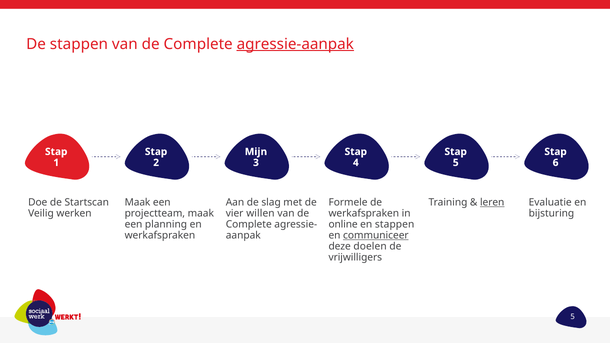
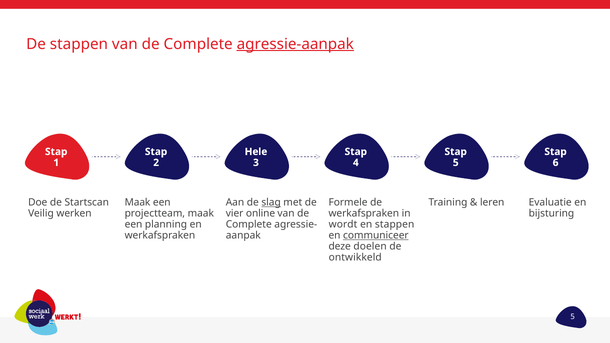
Mijn: Mijn -> Hele (256, 152)
slag underline: none -> present (271, 203)
leren underline: present -> none (492, 203)
willen: willen -> online (261, 214)
online: online -> wordt (343, 225)
vrijwilligers: vrijwilligers -> ontwikkeld (355, 257)
